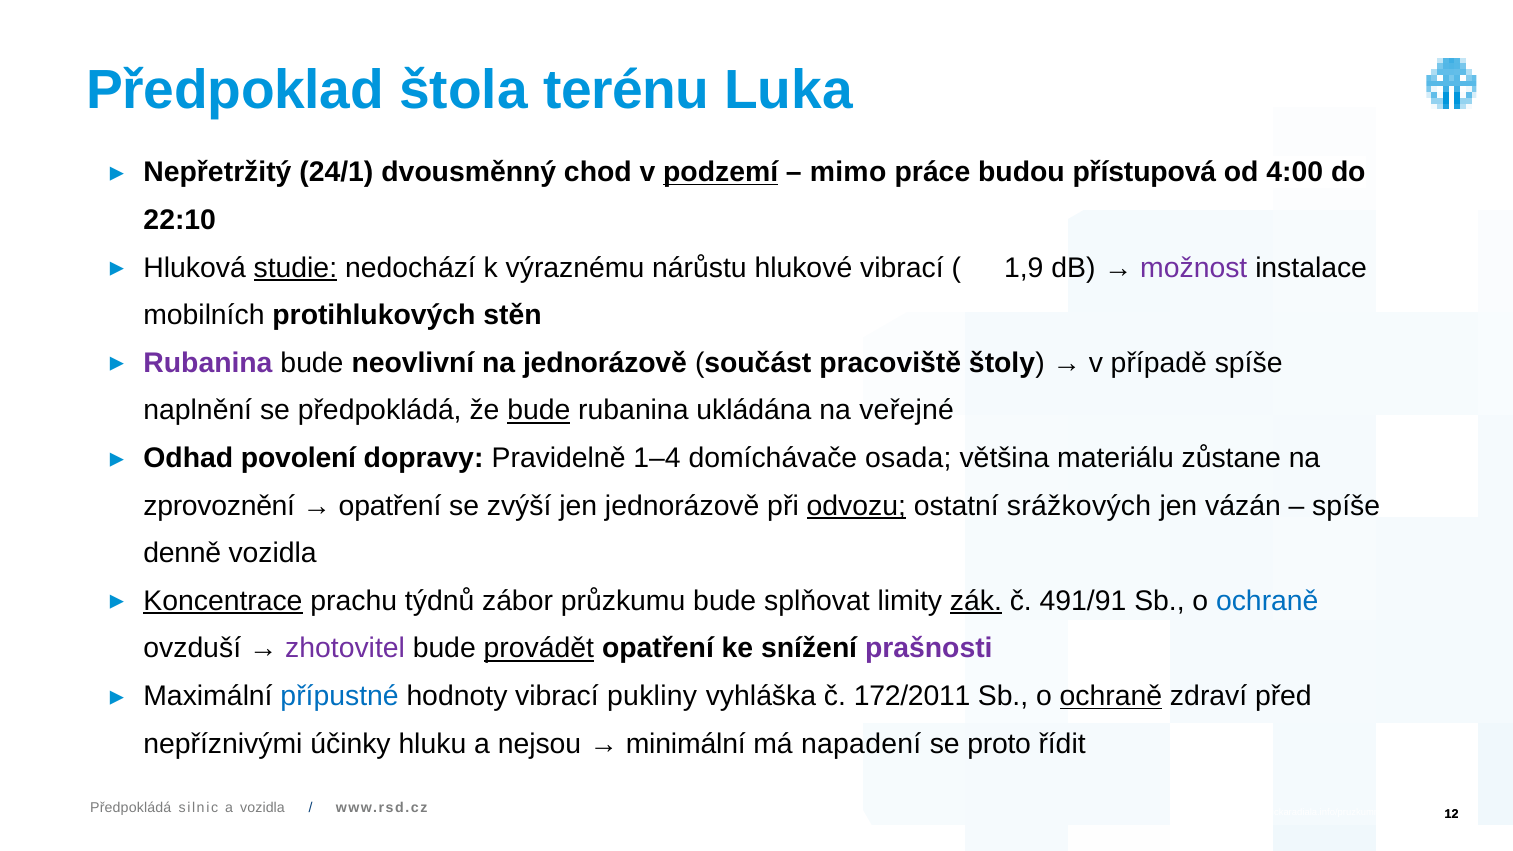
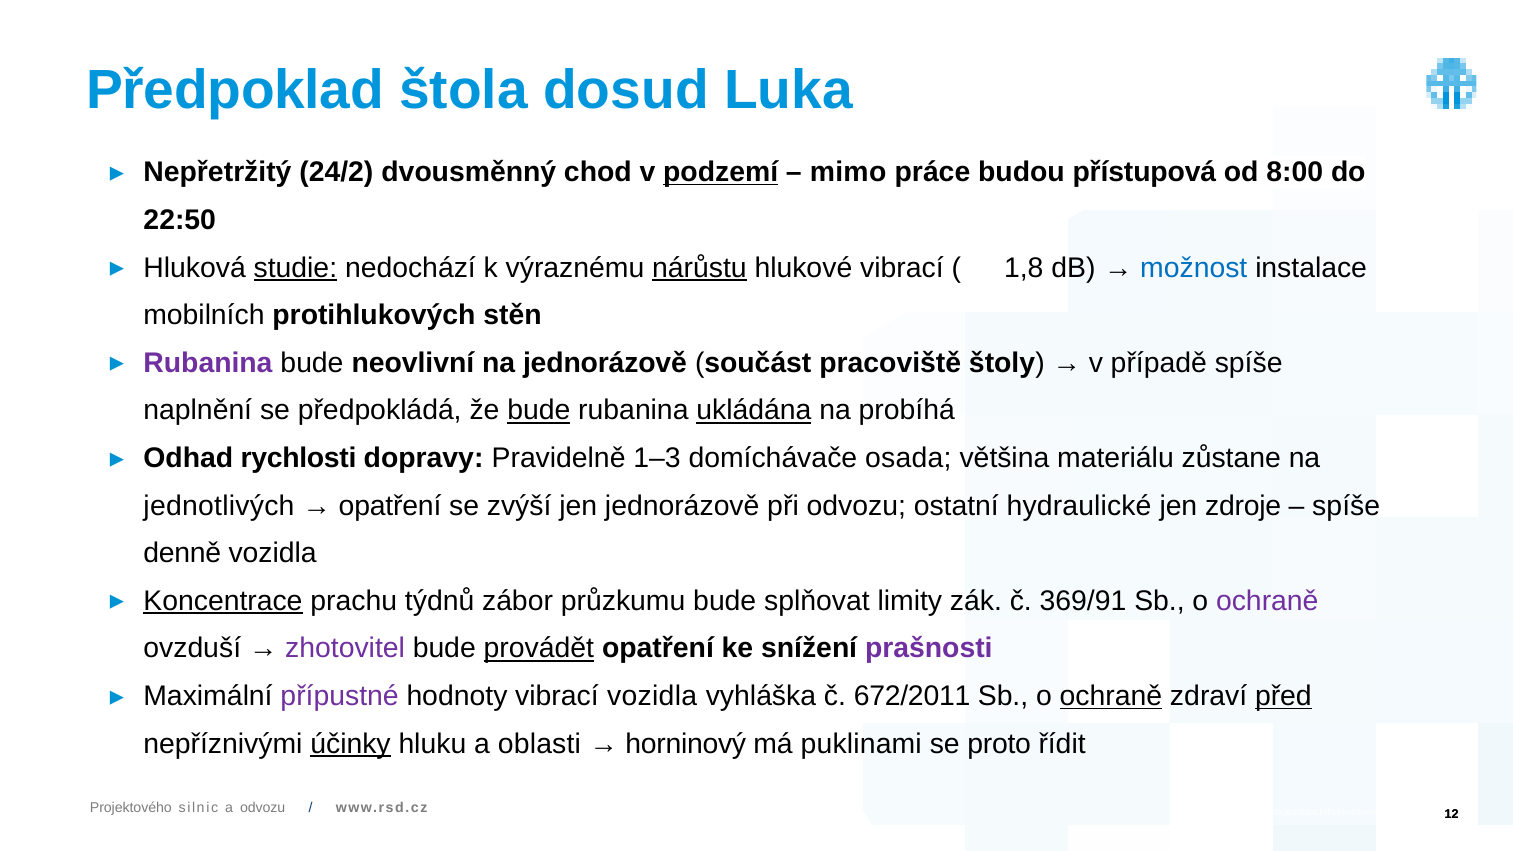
terénu: terénu -> dosud (626, 90)
24/1: 24/1 -> 24/2 (336, 172)
4:00: 4:00 -> 8:00 (1295, 172)
22:10: 22:10 -> 22:50 (180, 220)
nárůstu underline: none -> present (699, 268)
1,9: 1,9 -> 1,8 (1024, 268)
možnost colour: purple -> blue (1194, 268)
ukládána underline: none -> present (754, 411)
veřejné: veřejné -> probíhá (907, 411)
povolení: povolení -> rychlosti (299, 458)
1–4: 1–4 -> 1–3 (657, 458)
zprovoznění: zprovoznění -> jednotlivých (219, 506)
odvozu underline: present -> none (856, 506)
srážkových: srážkových -> hydraulické (1079, 506)
vázán: vázán -> zdroje (1243, 506)
zák underline: present -> none (976, 601)
491/91: 491/91 -> 369/91 (1083, 601)
ochraně colour: blue -> purple (1267, 601)
přípustné colour: blue -> purple (340, 696)
vibrací pukliny: pukliny -> vozidla (652, 696)
172/2011: 172/2011 -> 672/2011 (912, 696)
před underline: none -> present (1283, 696)
účinky underline: none -> present (351, 744)
nejsou: nejsou -> oblasti (539, 744)
minimální: minimální -> horninový (686, 744)
napadení: napadení -> puklinami (861, 744)
Předpokládá: Předpokládá -> Projektového (131, 808)
a vozidla: vozidla -> odvozu (263, 808)
